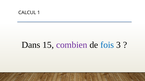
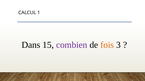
fois colour: blue -> orange (107, 45)
